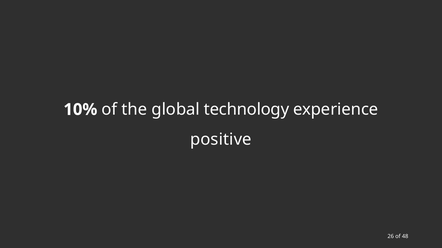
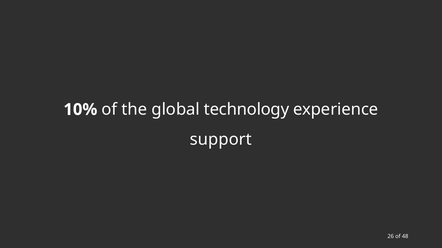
positive: positive -> support (221, 140)
